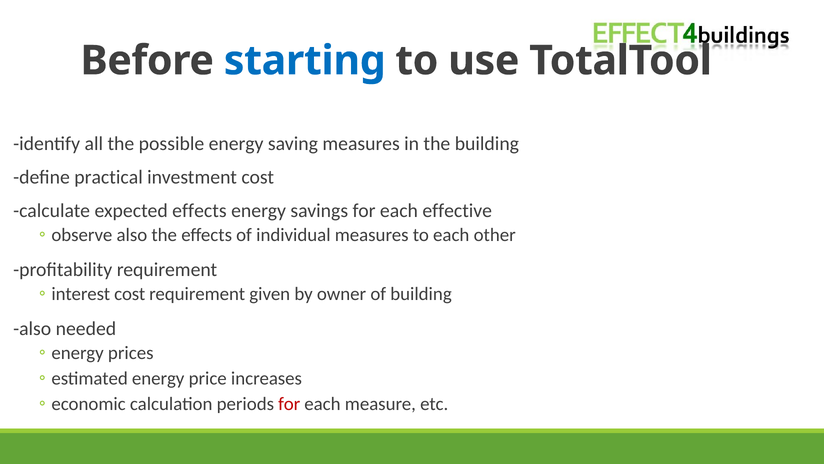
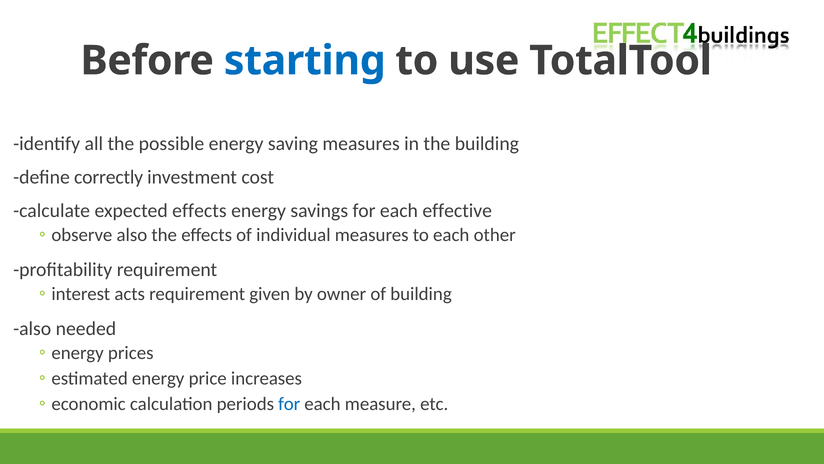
practical: practical -> correctly (109, 177)
interest cost: cost -> acts (130, 294)
for colour: red -> blue (289, 404)
